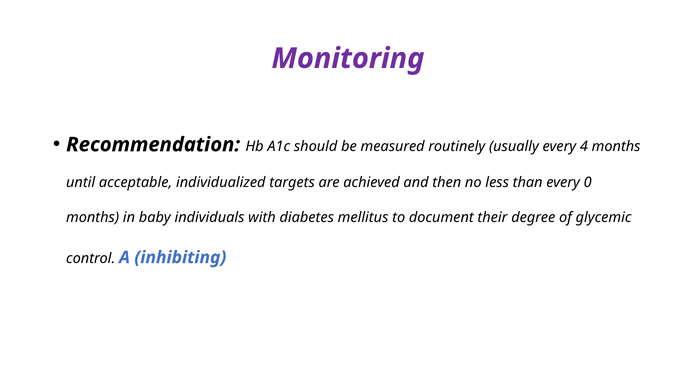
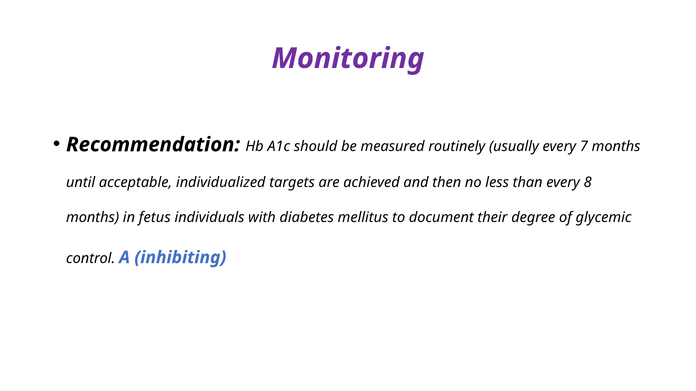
4: 4 -> 7 (584, 147)
0: 0 -> 8 (588, 183)
baby: baby -> fetus (155, 218)
